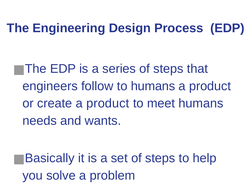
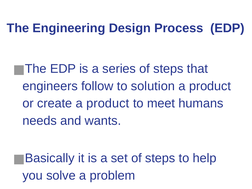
to humans: humans -> solution (153, 86)
